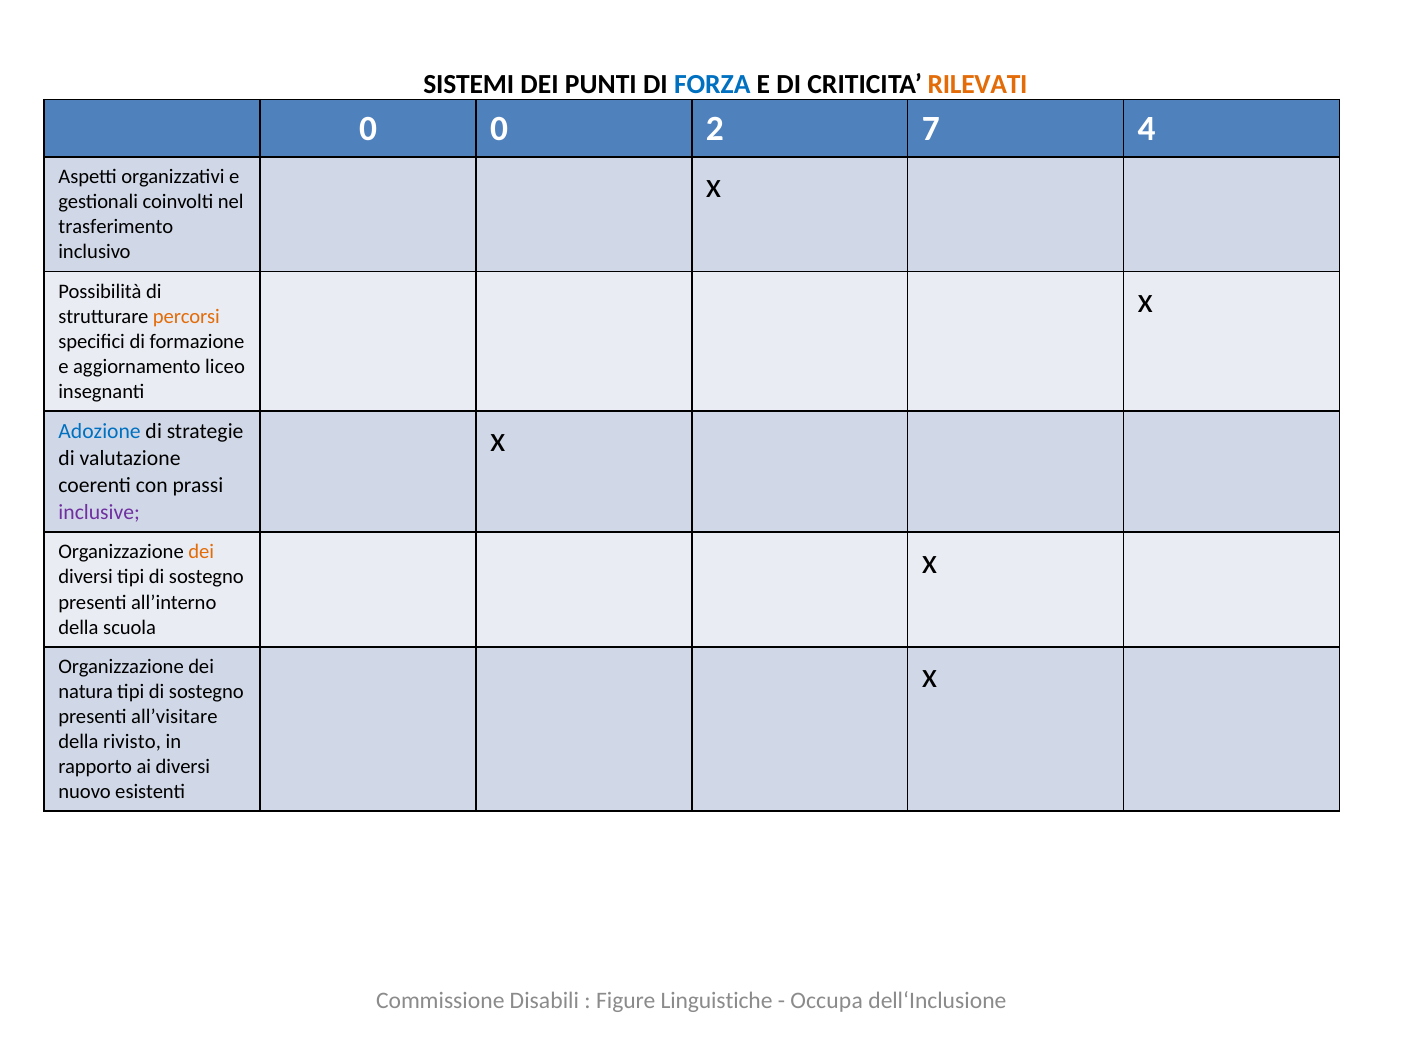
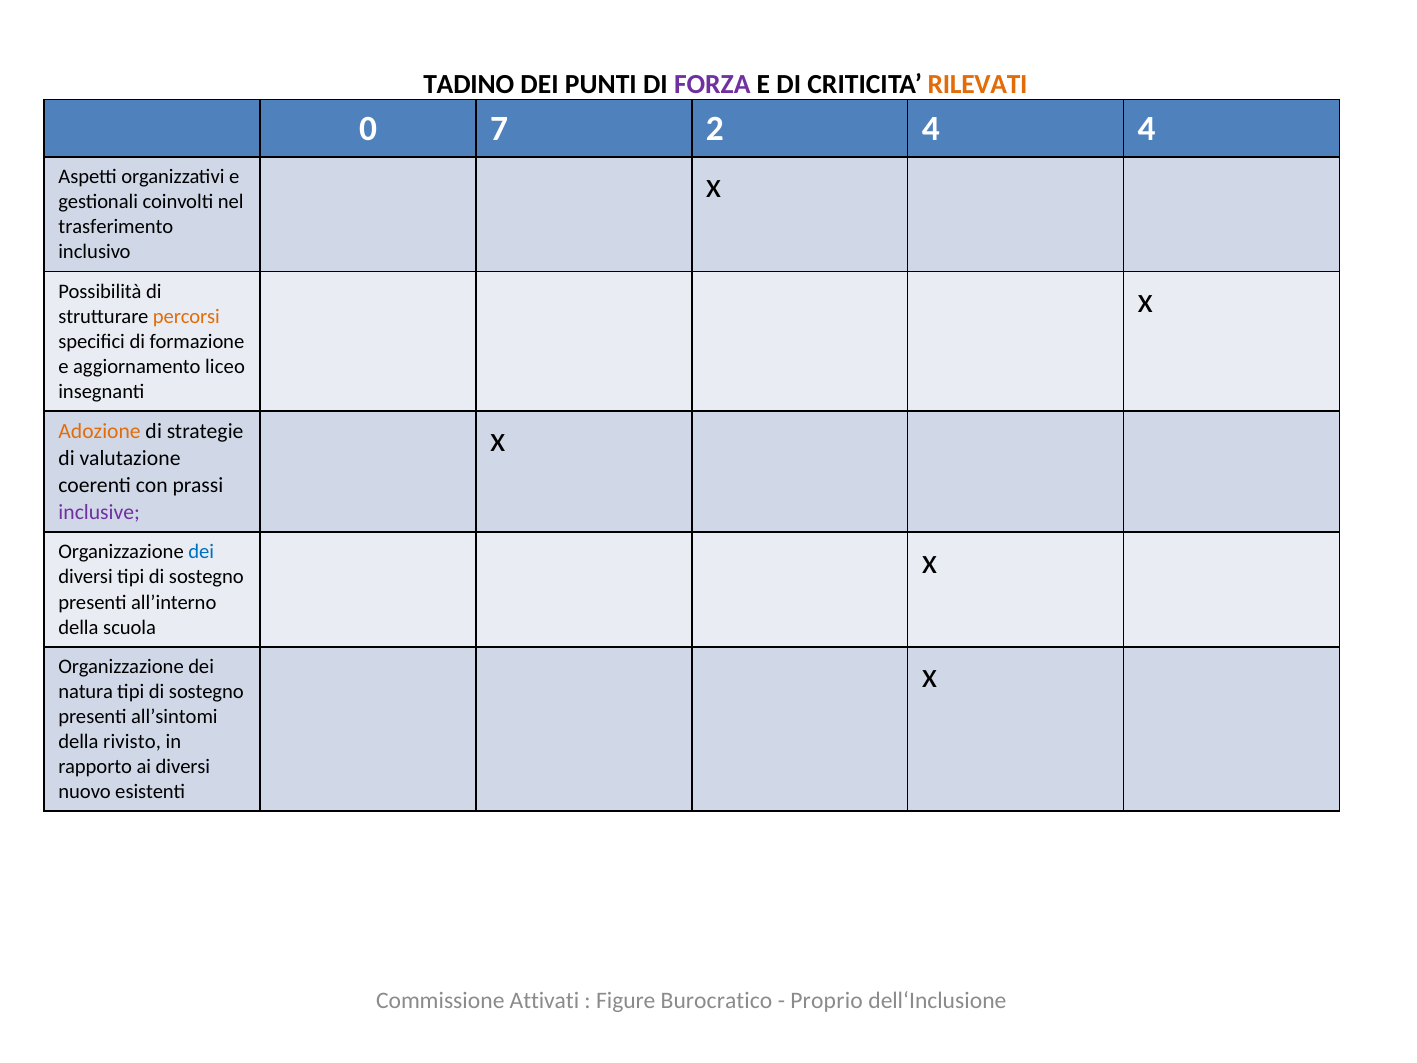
SISTEMI: SISTEMI -> TADINO (469, 84)
FORZA colour: blue -> purple (712, 84)
0 0: 0 -> 7 (499, 129)
2 7: 7 -> 4 (931, 129)
Adozione colour: blue -> orange (100, 432)
dei colour: orange -> blue (201, 552)
all’visitare: all’visitare -> all’sintomi (174, 716)
Disabili: Disabili -> Attivati (544, 1001)
Linguistiche: Linguistiche -> Burocratico (716, 1001)
Occupa: Occupa -> Proprio (827, 1001)
